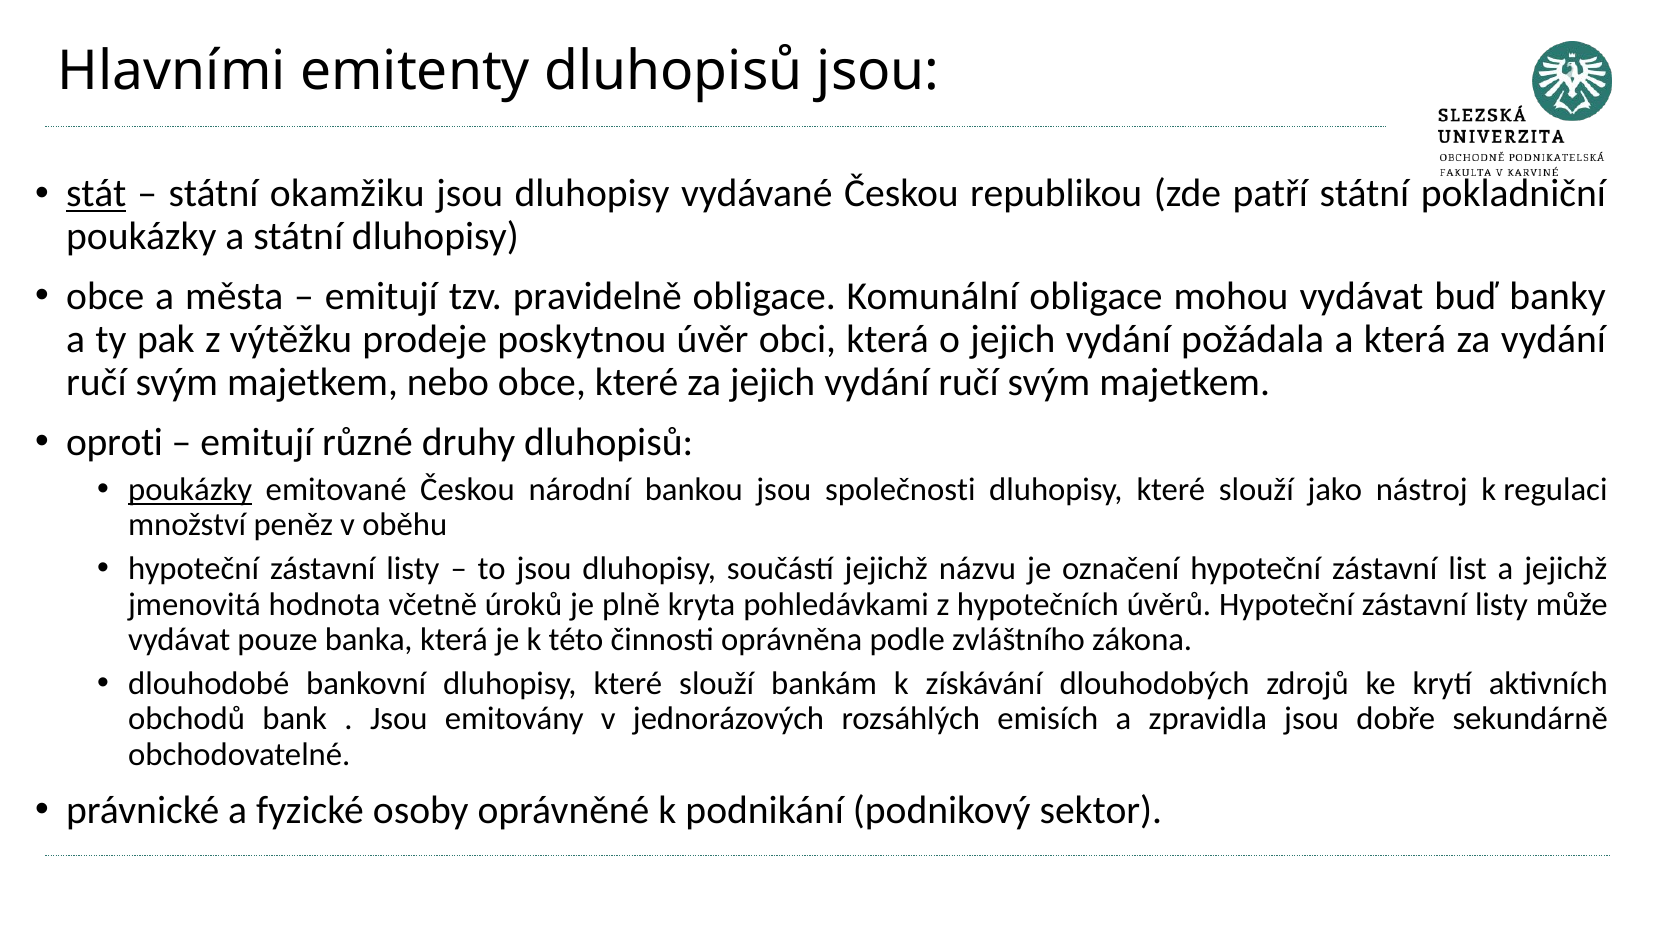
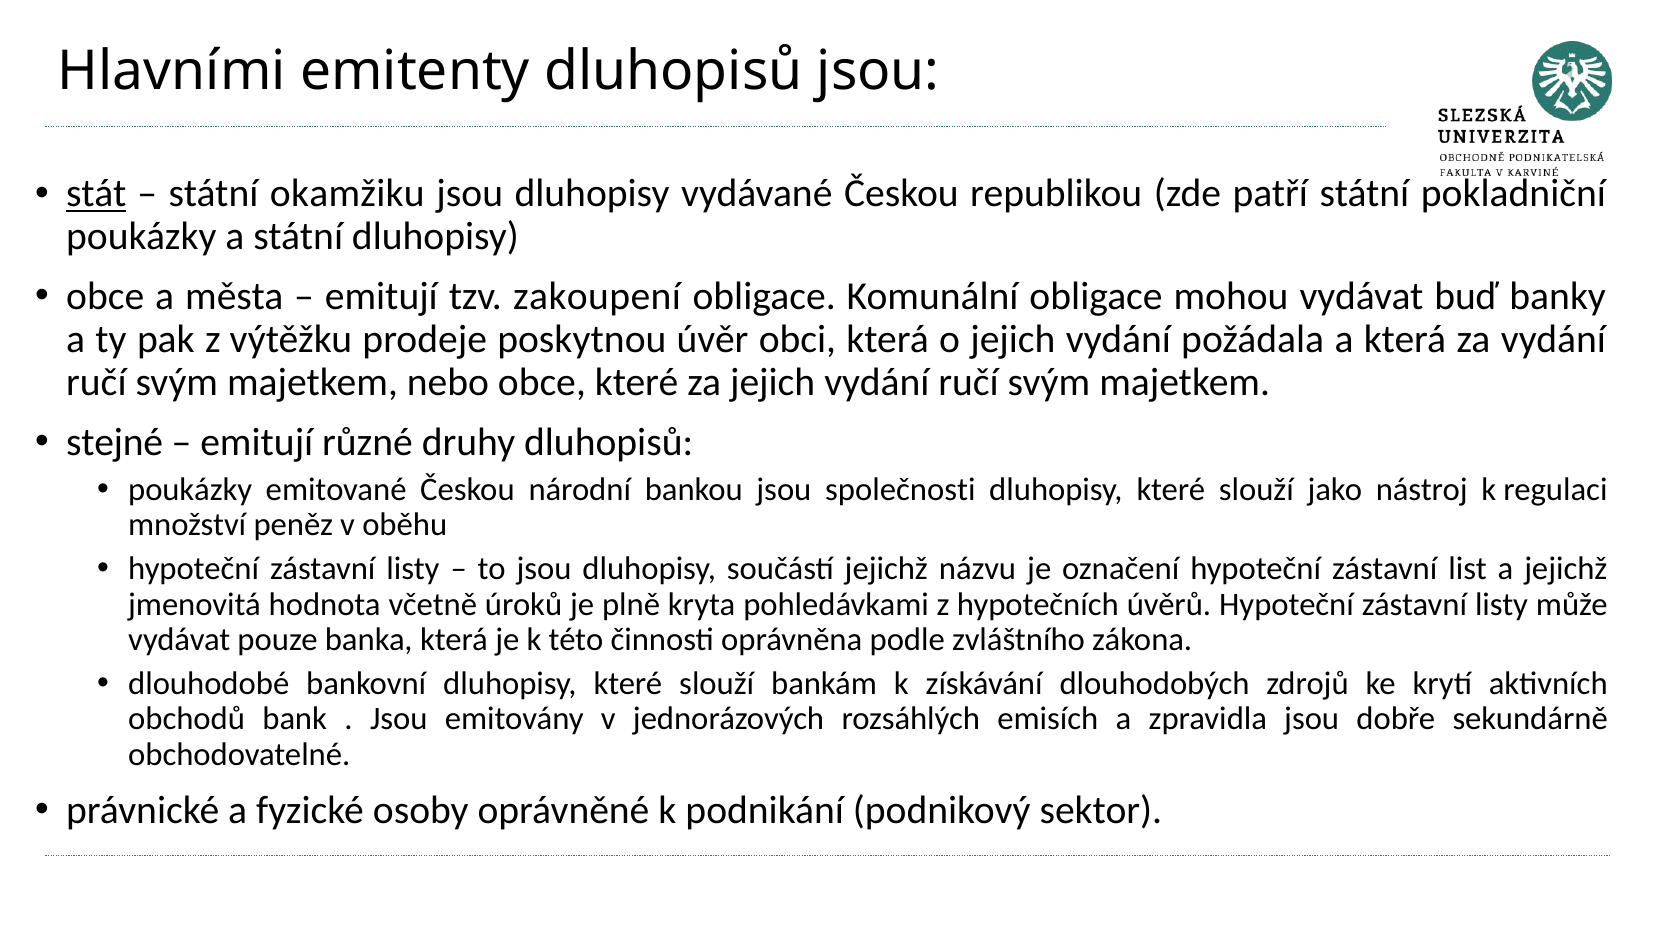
pravidelně: pravidelně -> zakoupení (597, 296)
oproti: oproti -> stejné (115, 442)
poukázky underline: present -> none (190, 490)
